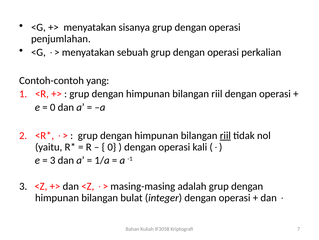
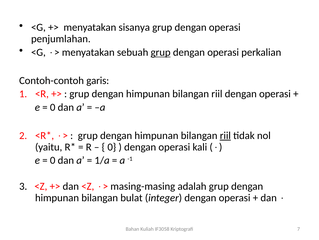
grup underline: none -> present (161, 52)
yang: yang -> garis (98, 80)
3: 3 -> 0 (53, 160)
